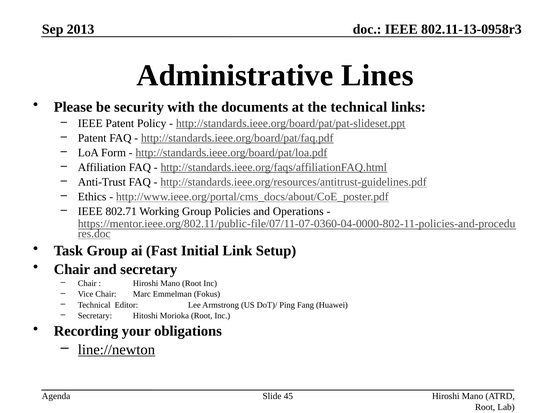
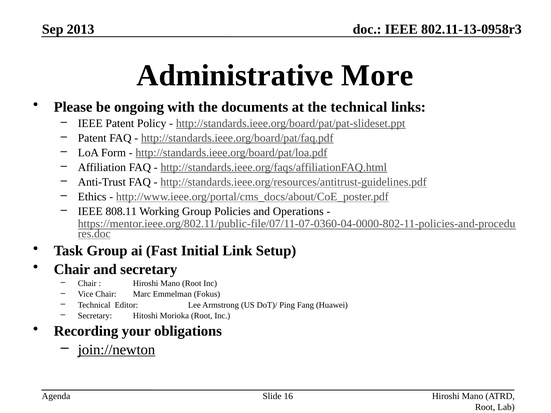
Lines: Lines -> More (377, 76)
security: security -> ongoing (139, 107)
802.71: 802.71 -> 808.11 (121, 212)
line://newton: line://newton -> join://newton (117, 350)
45: 45 -> 16 (288, 396)
